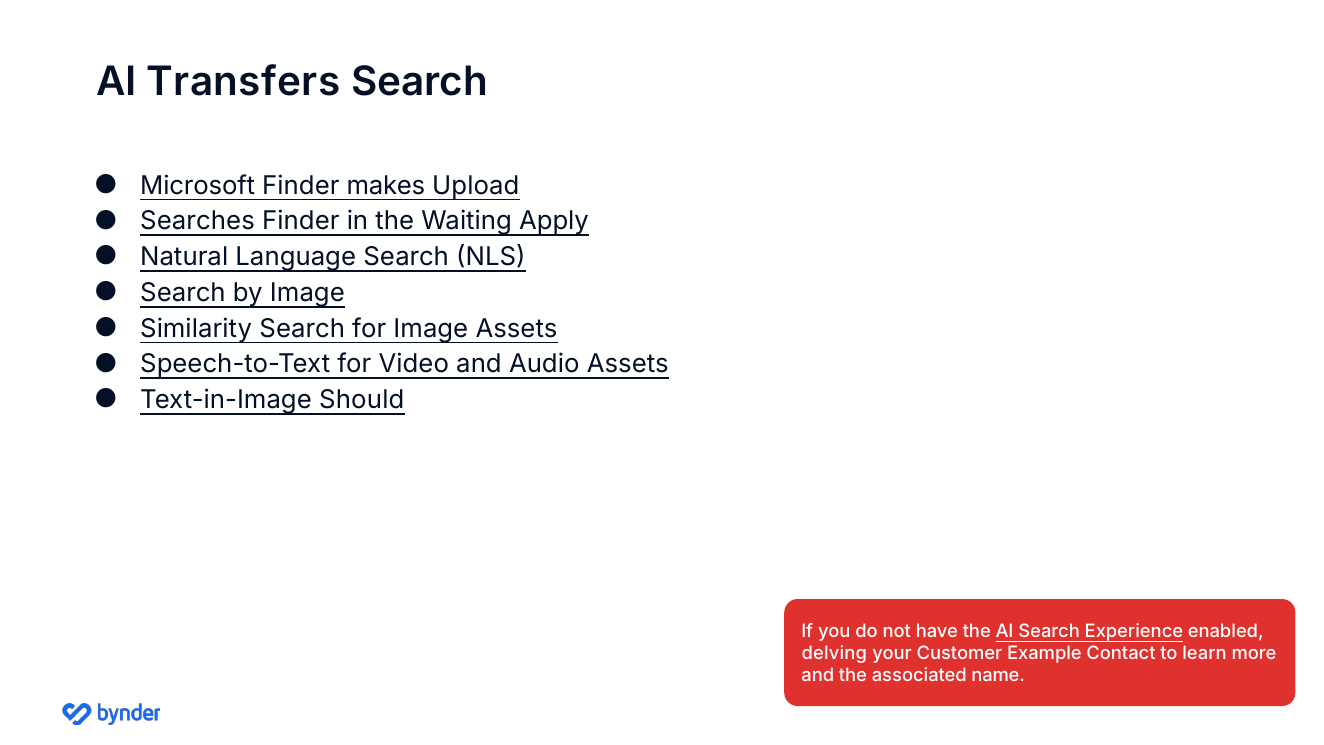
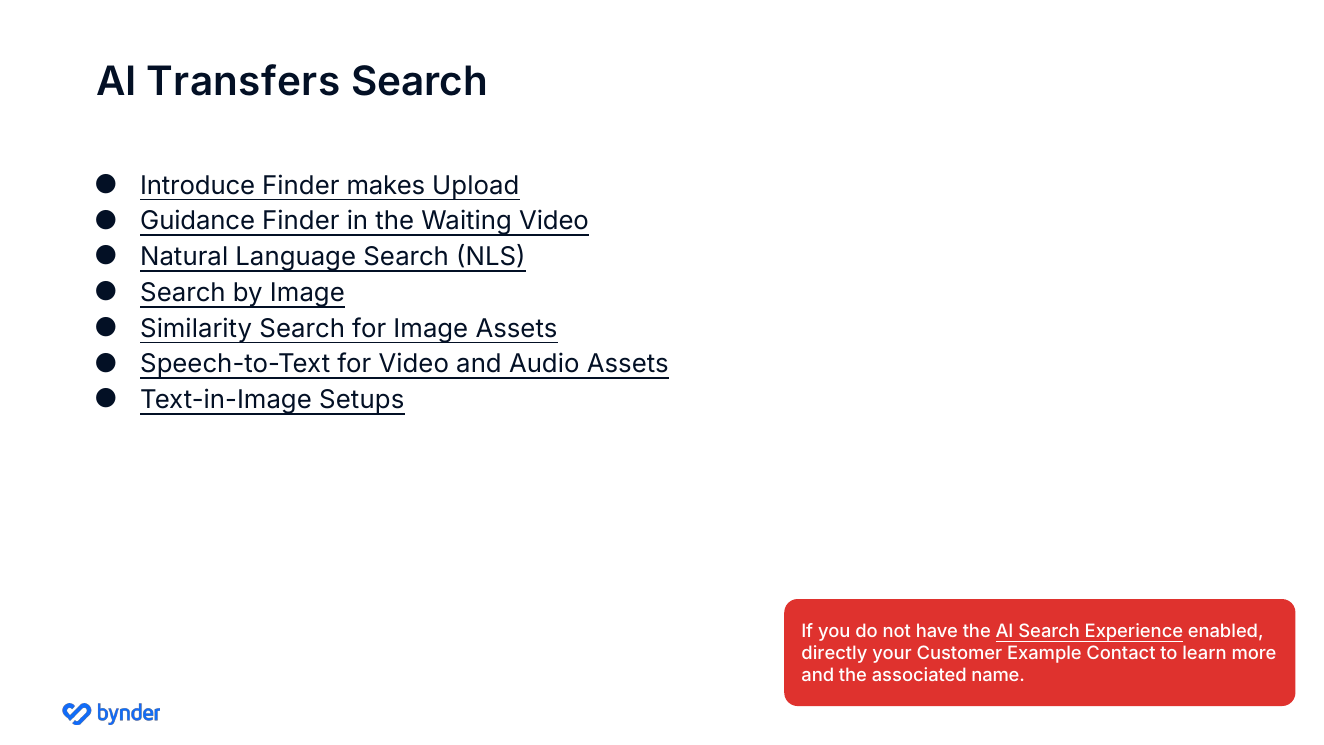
Microsoft: Microsoft -> Introduce (198, 186)
Searches: Searches -> Guidance (198, 221)
Waiting Apply: Apply -> Video (554, 221)
Should: Should -> Setups (362, 400)
delving: delving -> directly (834, 654)
